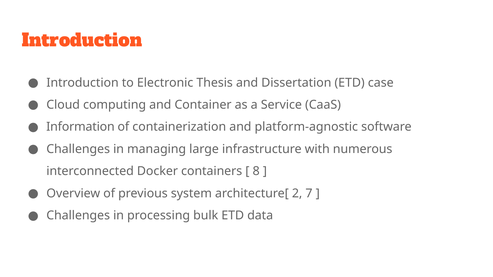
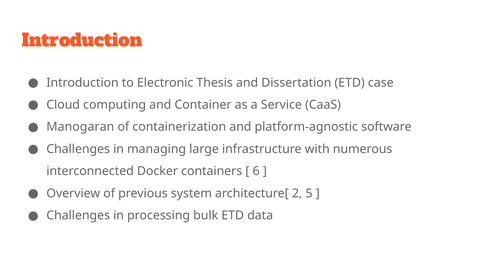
Information: Information -> Manogaran (80, 127)
8: 8 -> 6 (256, 171)
7: 7 -> 5 (309, 194)
